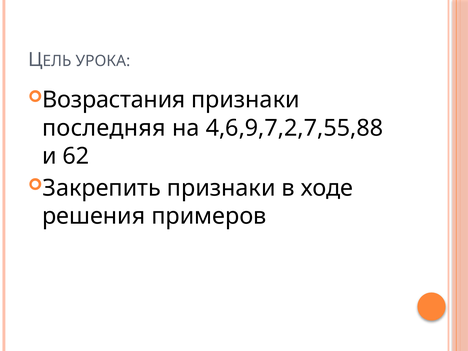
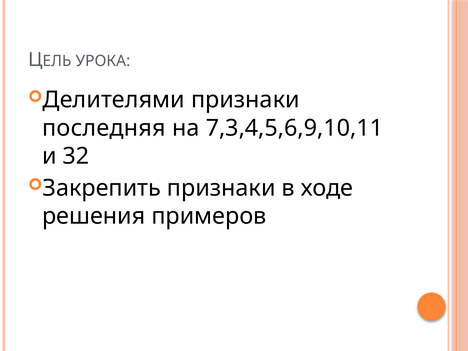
Возрастания: Возрастания -> Делителями (114, 100)
4,6,9,7,2,7,55,88: 4,6,9,7,2,7,55,88 -> 7,3,4,5,6,9,10,11 (294, 128)
62: 62 -> 32 (76, 156)
